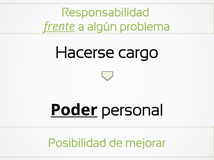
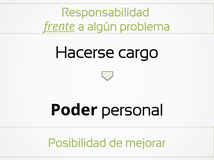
Poder underline: present -> none (74, 110)
